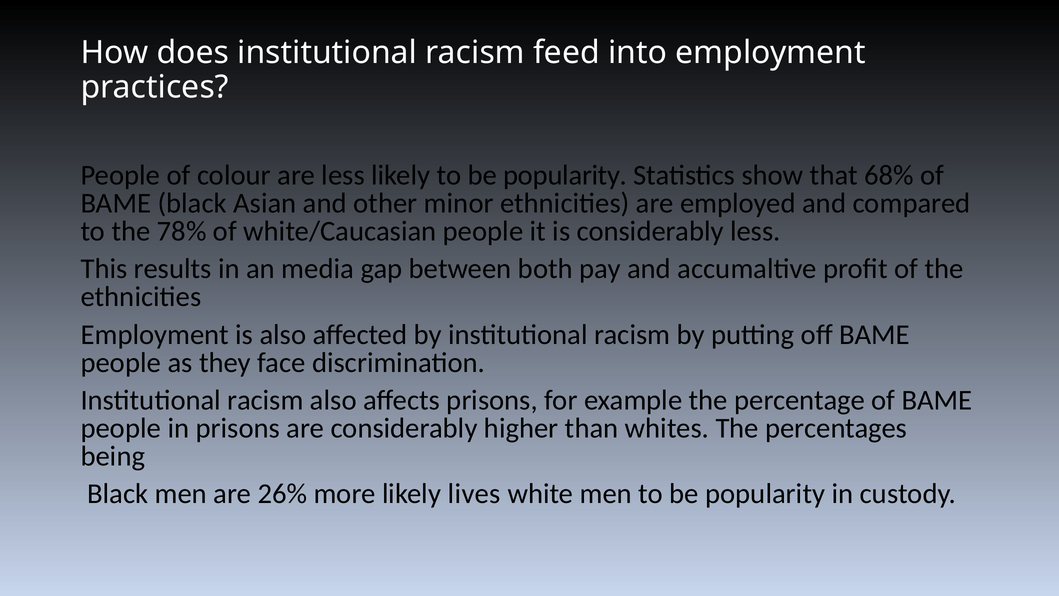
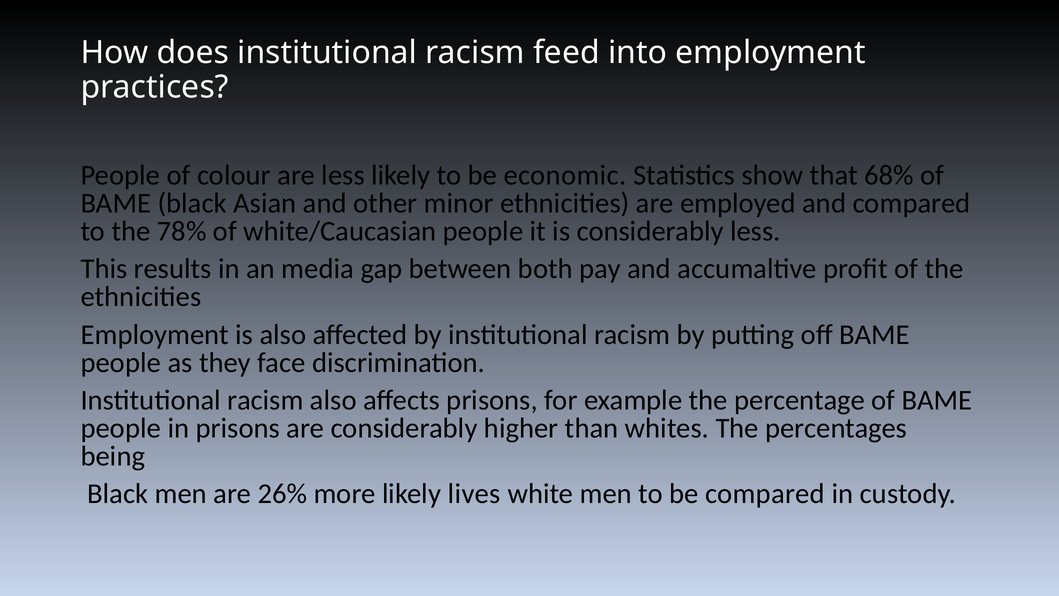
likely to be popularity: popularity -> economic (565, 175)
men to be popularity: popularity -> compared (765, 494)
